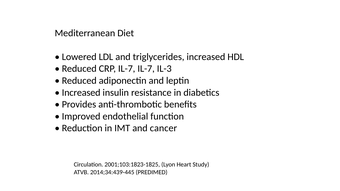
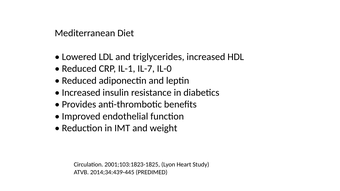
CRP IL-7: IL-7 -> IL-1 (127, 69)
IL-3: IL-3 -> IL-0 (164, 69)
cancer: cancer -> weight (164, 128)
